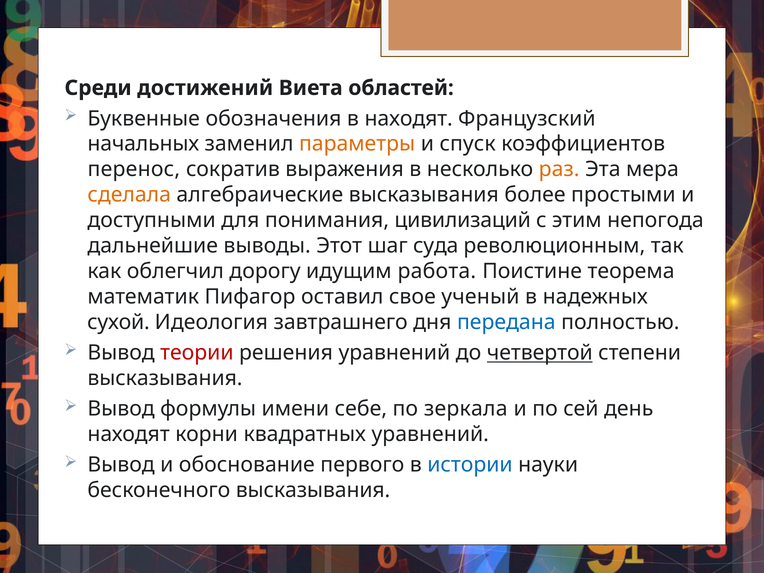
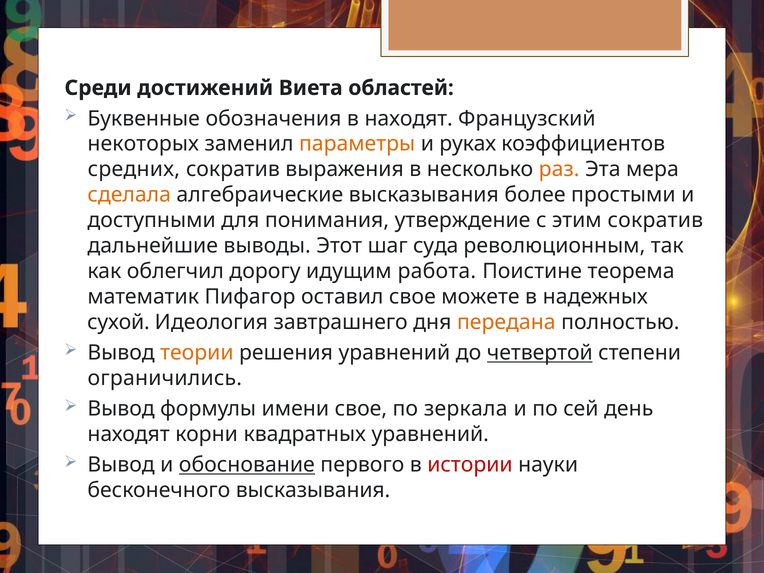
начальных: начальных -> некоторых (143, 144)
спуск: спуск -> руках (468, 144)
перенос: перенос -> средних (134, 169)
цивилизаций: цивилизаций -> утверждение (463, 220)
этим непогода: непогода -> сократив (655, 220)
ученый: ученый -> можете (480, 297)
передана colour: blue -> orange (506, 322)
теории colour: red -> orange (197, 353)
высказывания: высказывания -> ограничились (165, 378)
имени себе: себе -> свое (361, 409)
обоснование underline: none -> present (247, 465)
истории colour: blue -> red (470, 465)
